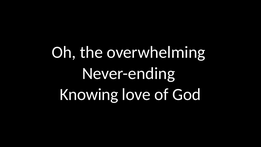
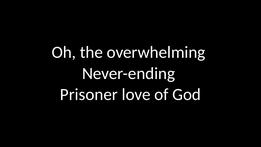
Knowing: Knowing -> Prisoner (89, 94)
